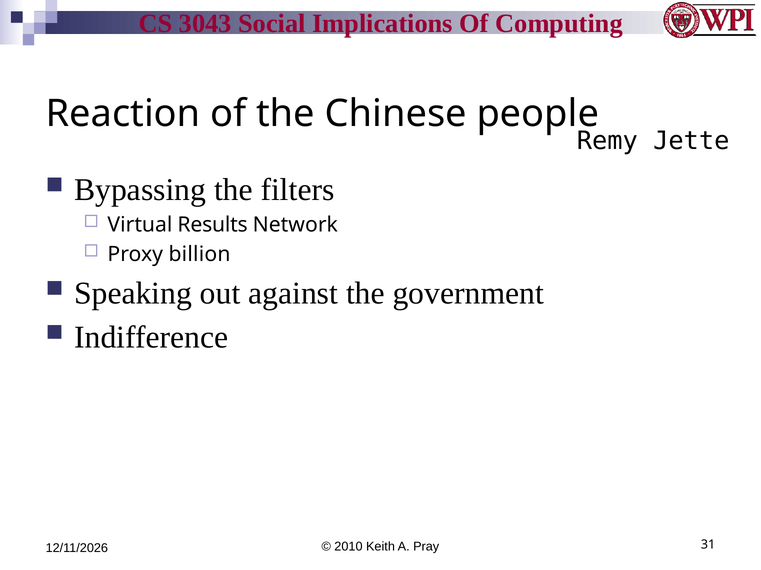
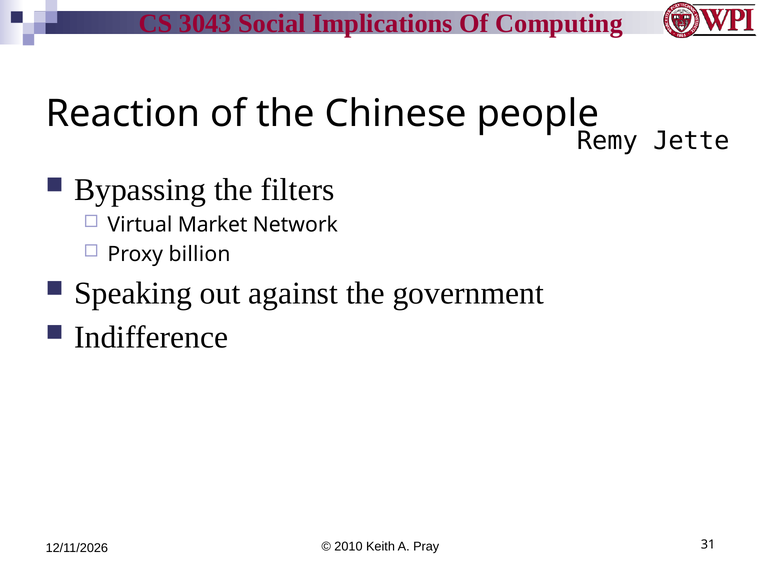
Results: Results -> Market (213, 225)
